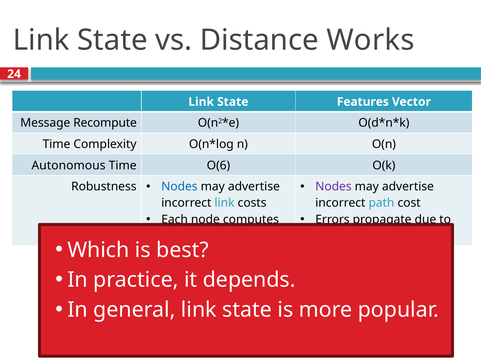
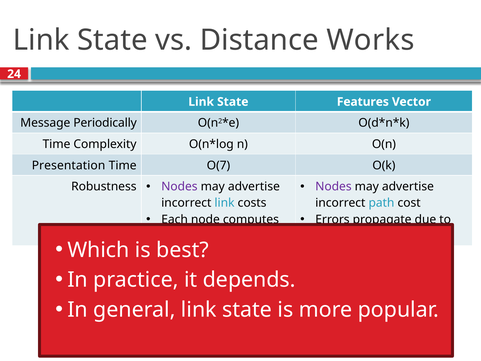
Recompute: Recompute -> Periodically (105, 123)
Autonomous: Autonomous -> Presentation (69, 165)
O(6: O(6 -> O(7 (218, 165)
Nodes colour: blue -> purple (179, 187)
